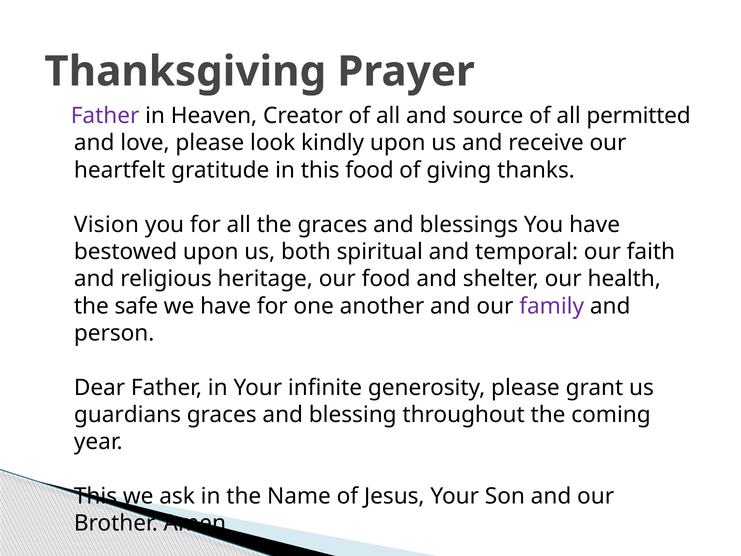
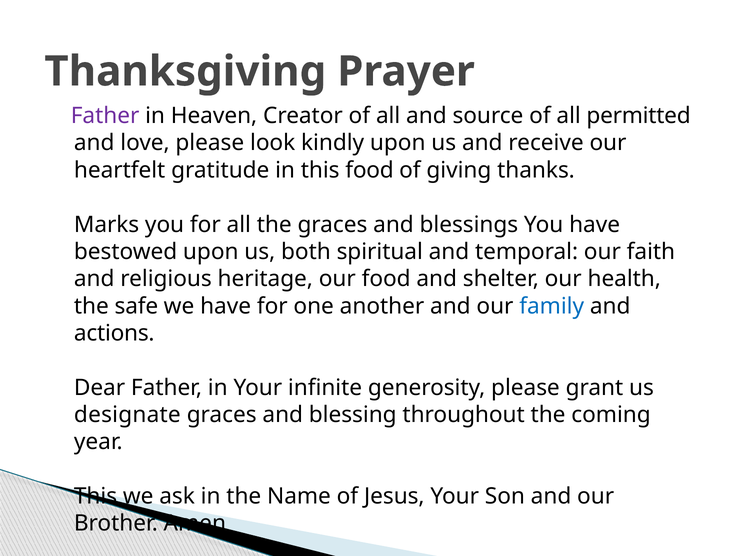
Vision: Vision -> Marks (107, 224)
family colour: purple -> blue (552, 306)
person: person -> actions (114, 333)
guardians: guardians -> designate (127, 415)
